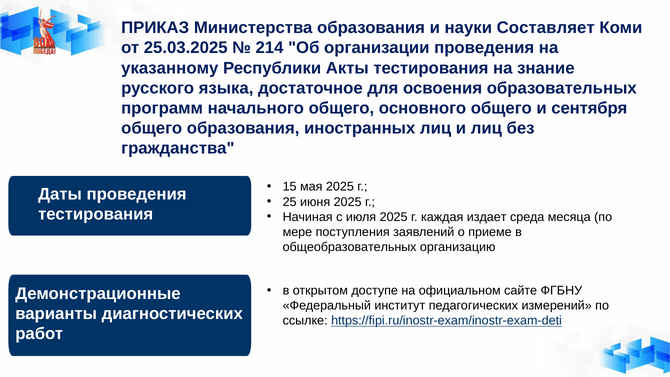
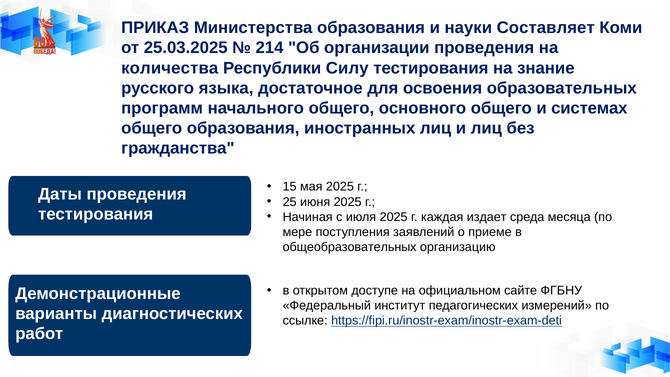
указанному: указанному -> количества (170, 68)
Акты: Акты -> Силу (347, 68)
сентября: сентября -> системах (589, 108)
